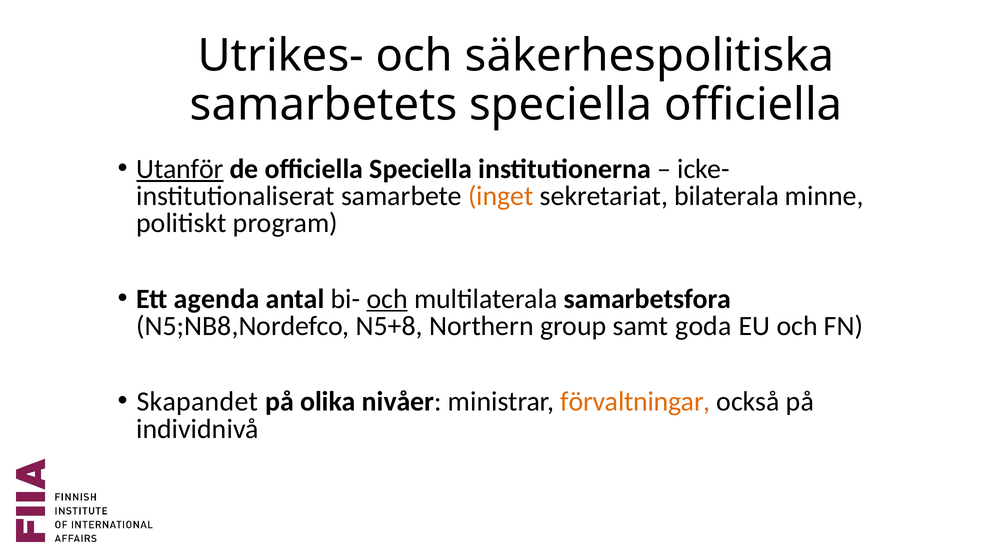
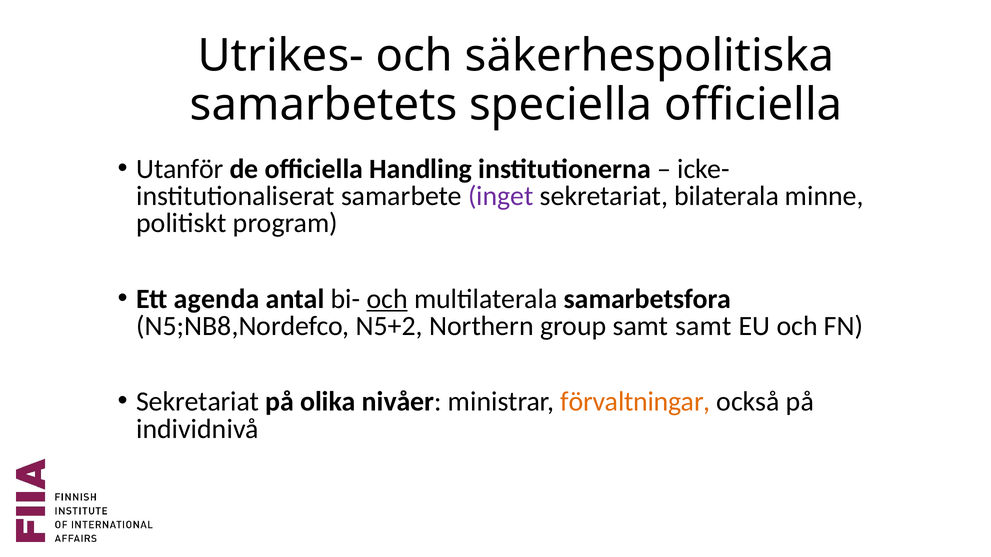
Utanför underline: present -> none (180, 169)
officiella Speciella: Speciella -> Handling (421, 169)
inget colour: orange -> purple (501, 196)
N5+8: N5+8 -> N5+2 (389, 326)
samt goda: goda -> samt (703, 326)
Skapandet: Skapandet -> Sekretariat (198, 402)
